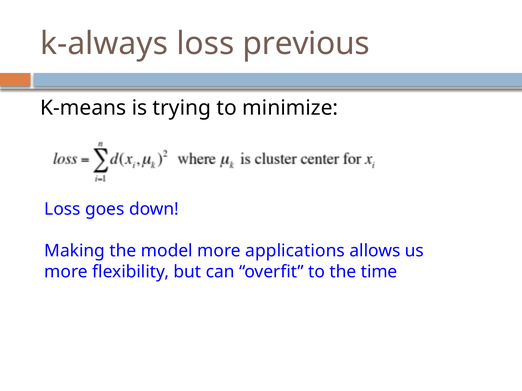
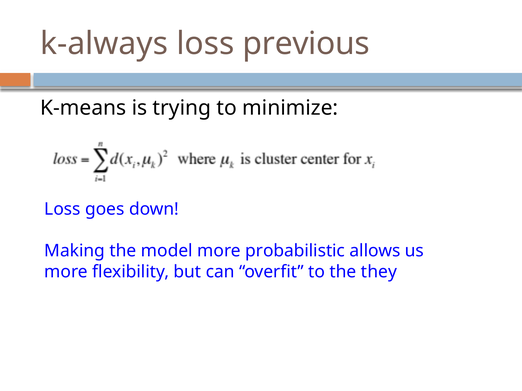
applications: applications -> probabilistic (295, 251)
time: time -> they (379, 272)
